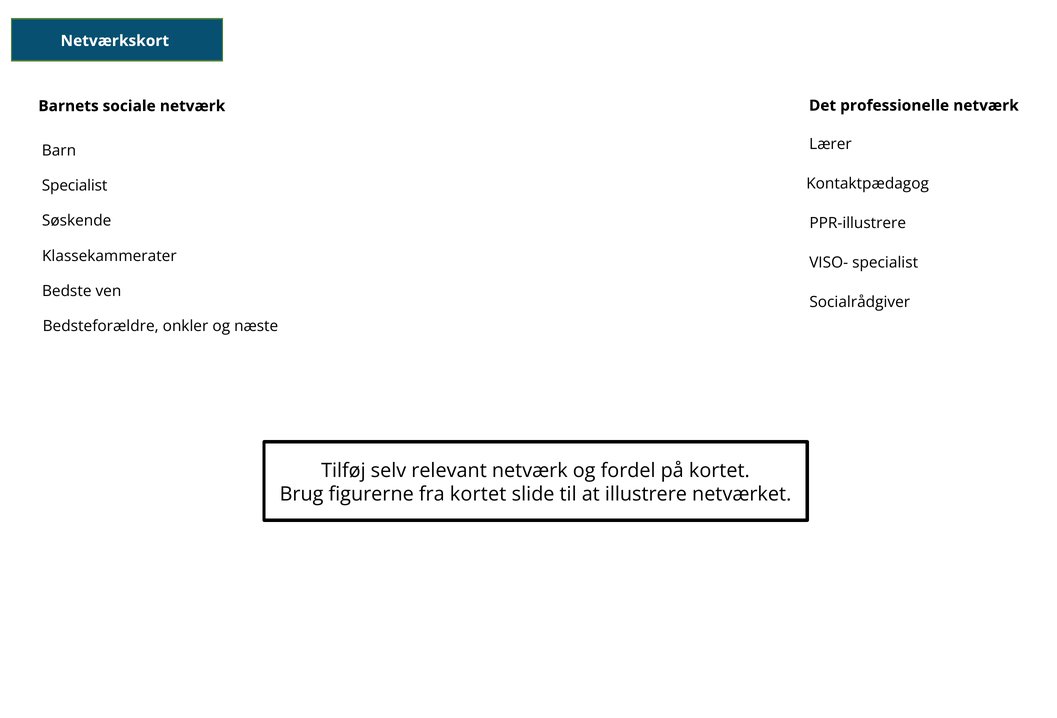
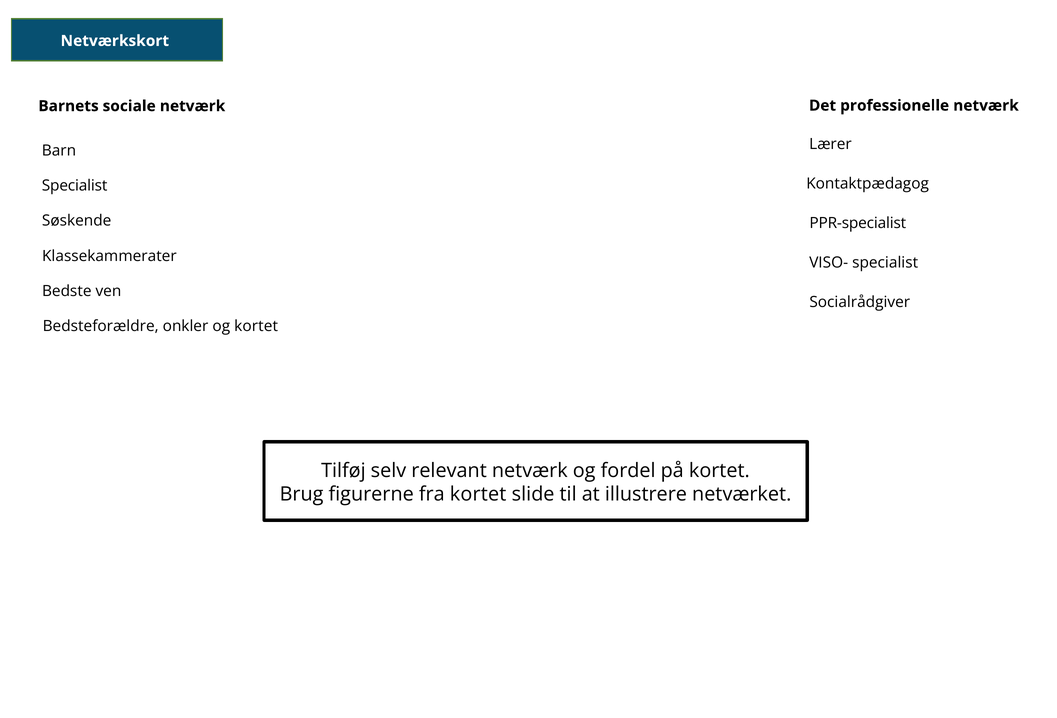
PPR-illustrere: PPR-illustrere -> PPR-specialist (858, 223)
og næste: næste -> kortet (256, 326)
